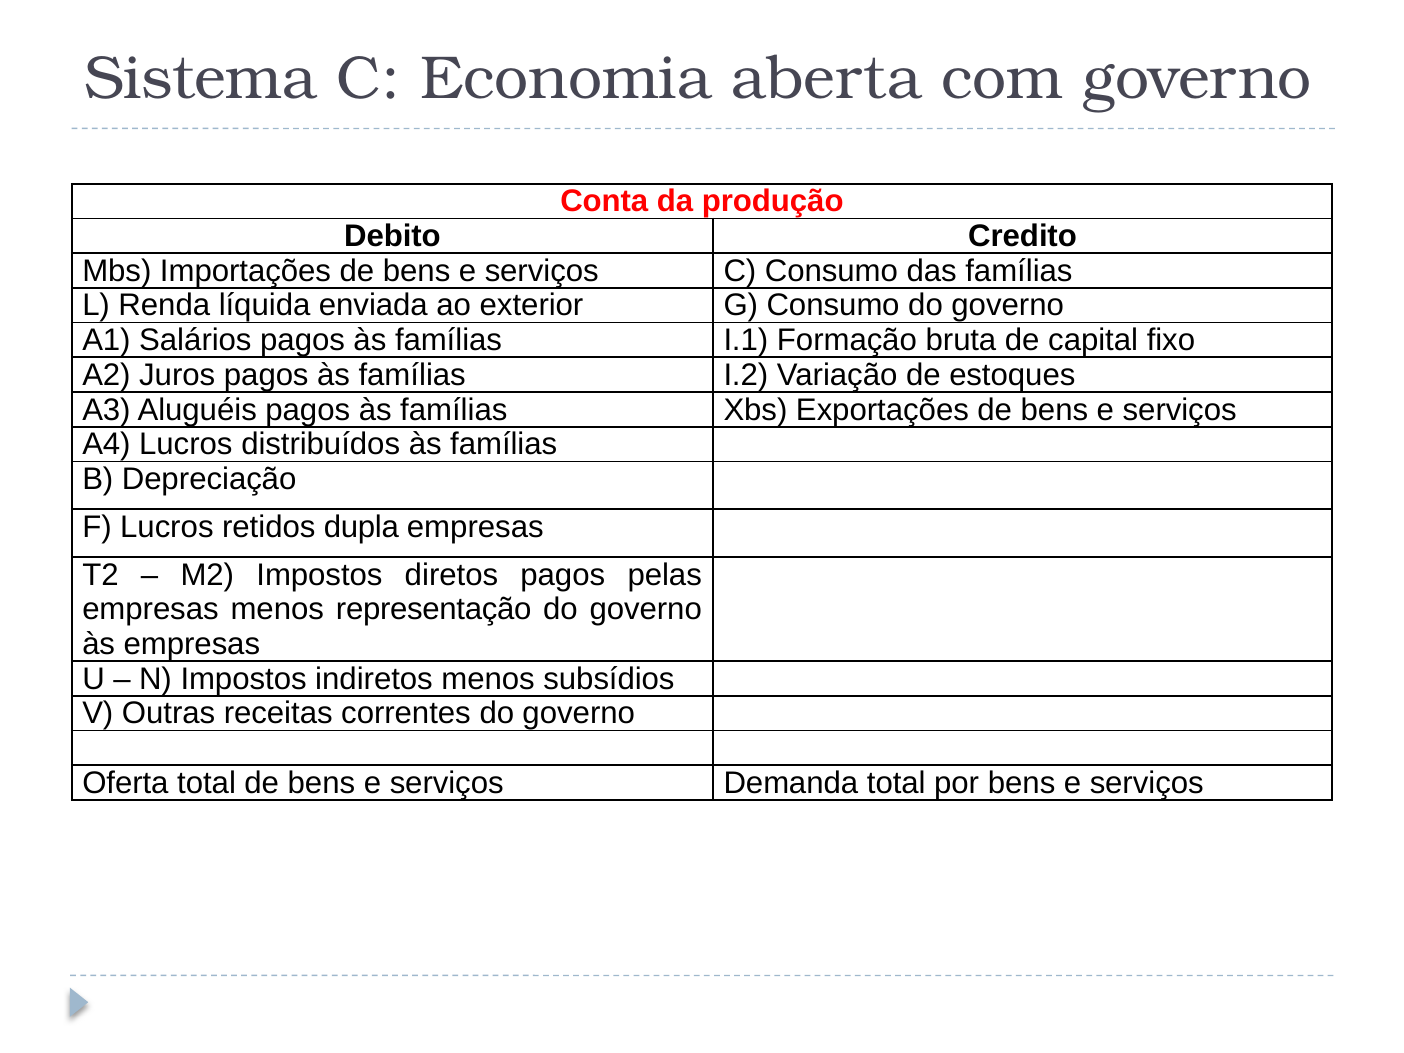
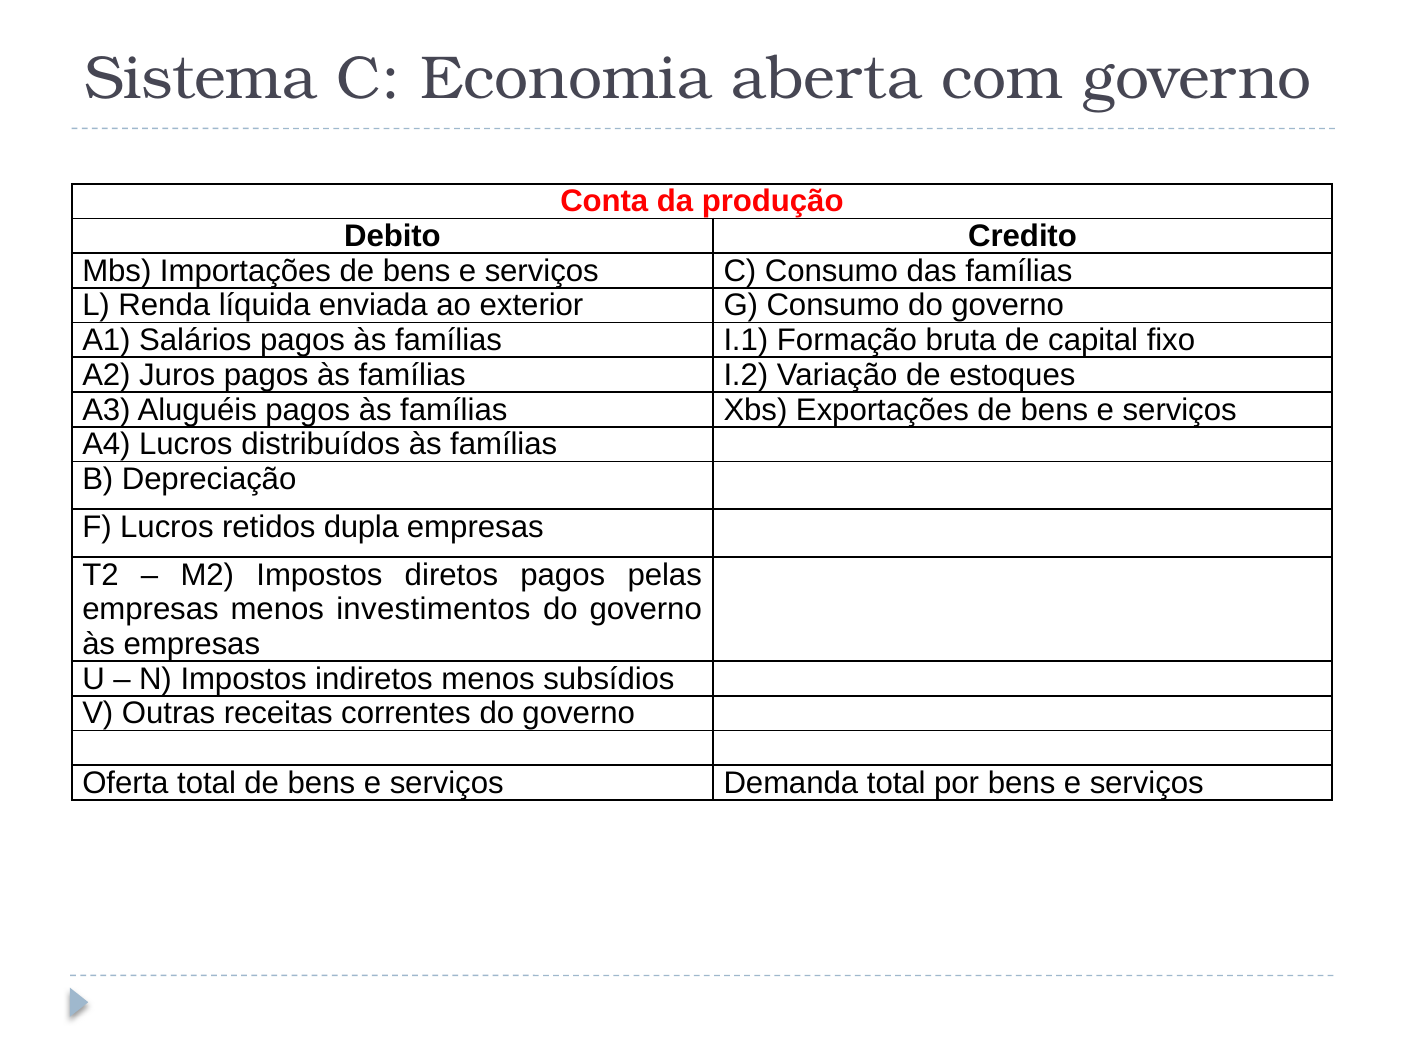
representação: representação -> investimentos (433, 610)
